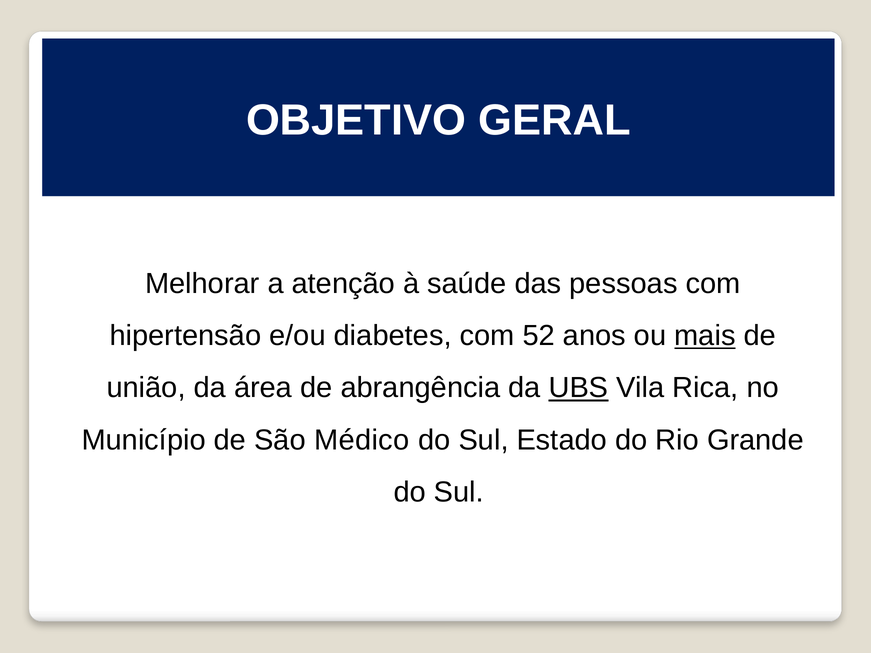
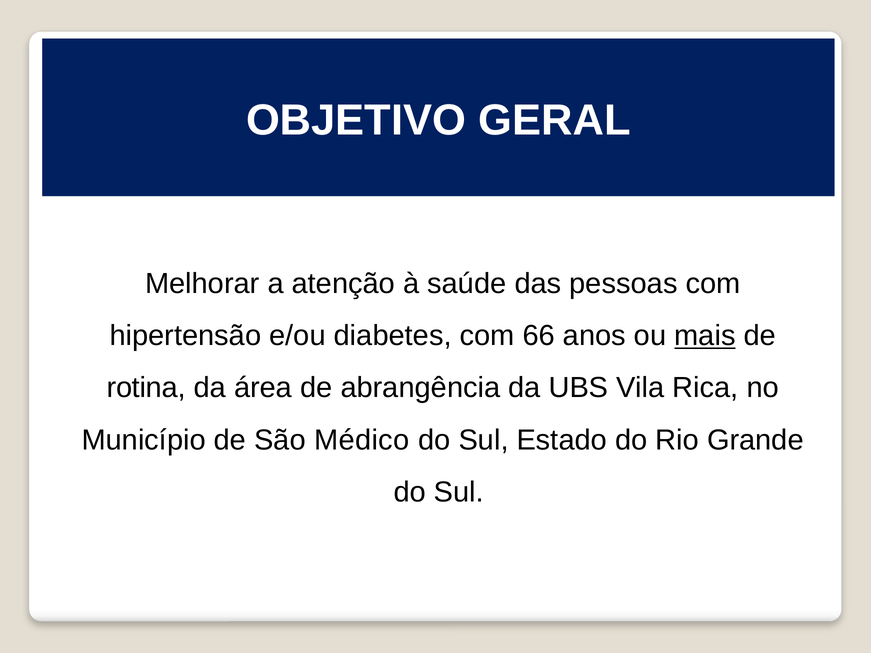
52: 52 -> 66 (539, 336)
união: união -> rotina (146, 388)
UBS underline: present -> none (578, 388)
